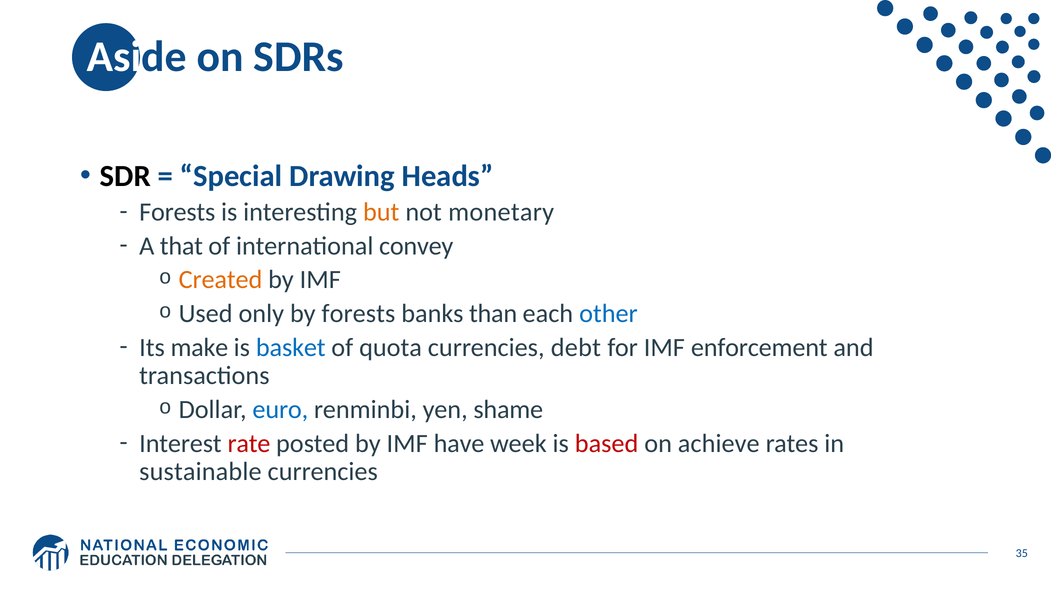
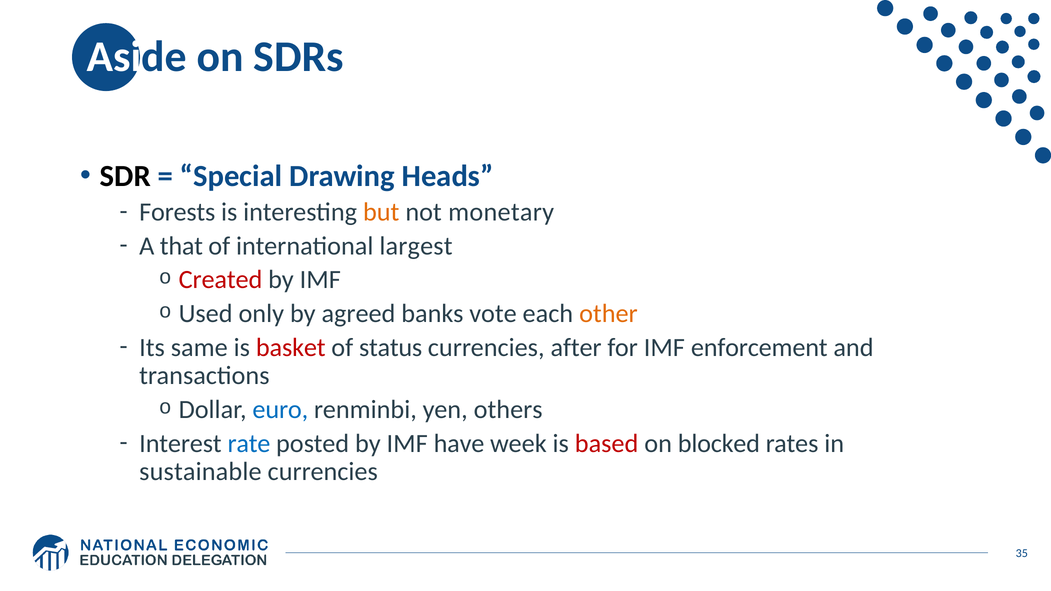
convey: convey -> largest (416, 246)
Created colour: orange -> red (221, 280)
by forests: forests -> agreed (358, 314)
than: than -> vote (493, 314)
other colour: blue -> orange (608, 314)
make: make -> same (199, 348)
basket colour: blue -> red (291, 348)
quota: quota -> status (391, 348)
debt: debt -> after (576, 348)
shame: shame -> others (508, 410)
rate colour: red -> blue (249, 444)
achieve: achieve -> blocked (719, 444)
